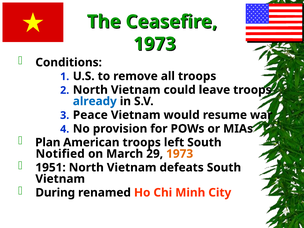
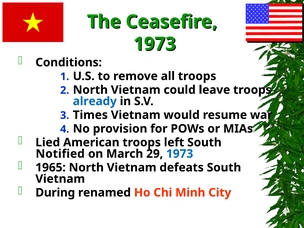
Peace: Peace -> Times (90, 115)
Plan: Plan -> Lied (48, 142)
1973 colour: orange -> blue (180, 154)
1951: 1951 -> 1965 (51, 168)
